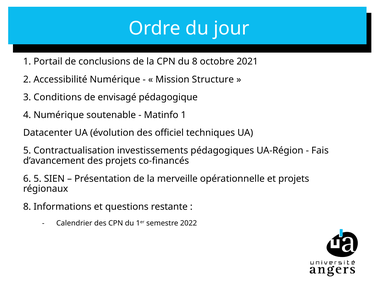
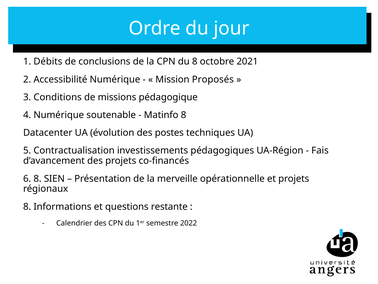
Portail: Portail -> Débits (48, 61)
Structure: Structure -> Proposés (213, 79)
envisagé: envisagé -> missions (117, 97)
Matinfo 1: 1 -> 8 (184, 115)
officiel: officiel -> postes (169, 133)
6 5: 5 -> 8 (38, 178)
